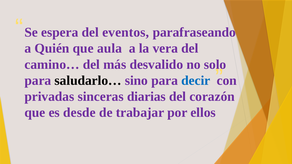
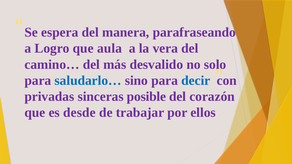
eventos: eventos -> manera (126, 32)
Quién: Quién -> Logro (52, 48)
saludarlo… colour: black -> blue (88, 81)
diarias: diarias -> posible (146, 97)
